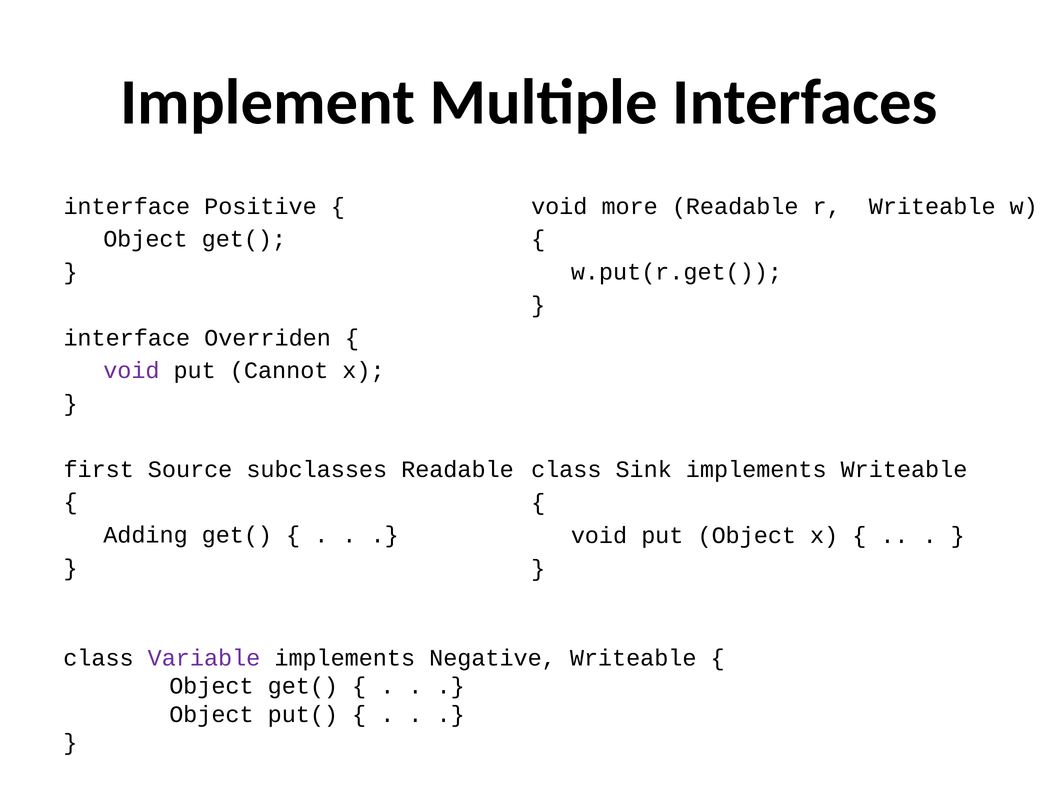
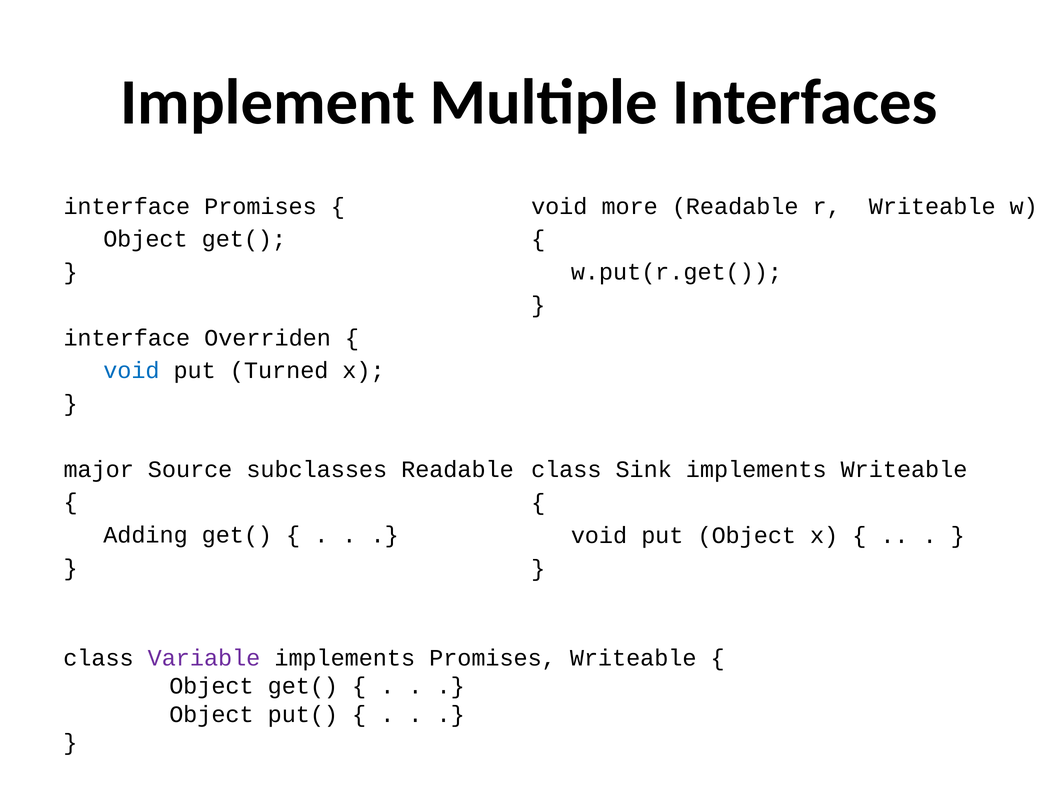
interface Positive: Positive -> Promises (260, 206)
void colour: purple -> blue (131, 371)
Cannot: Cannot -> Turned (279, 371)
first: first -> major (99, 469)
implements Negative: Negative -> Promises (493, 658)
